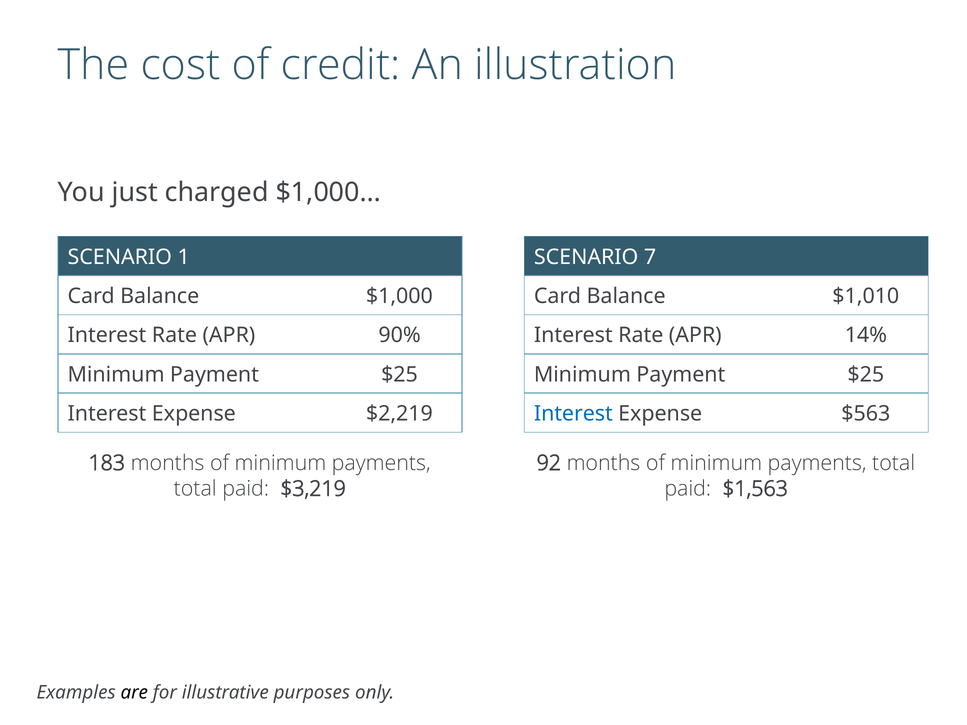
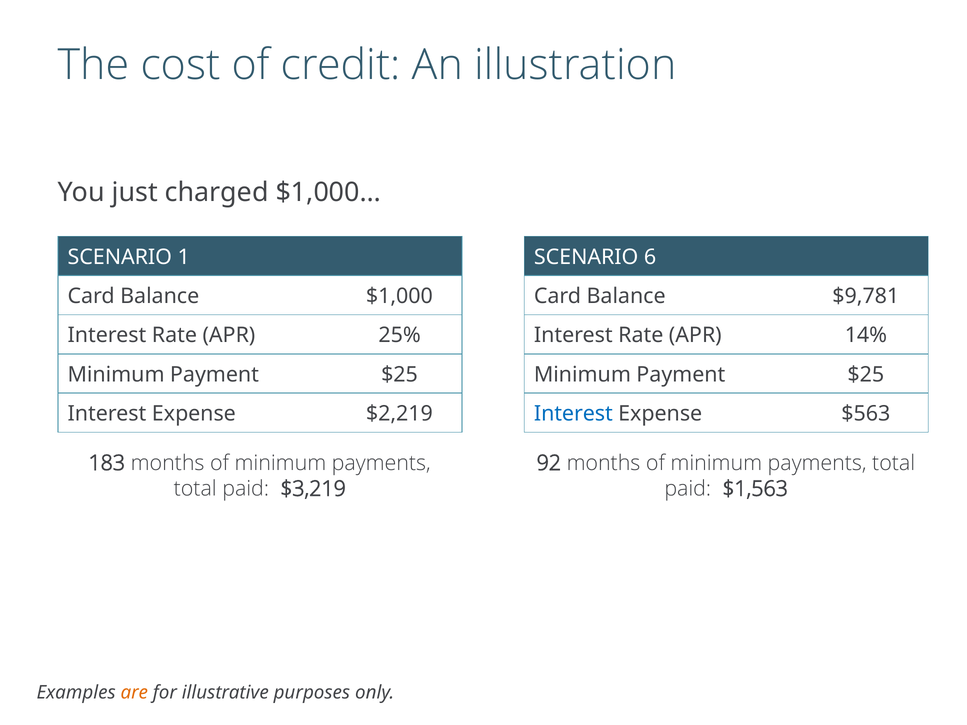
7: 7 -> 6 (650, 257)
$1,010: $1,010 -> $9,781 (866, 296)
90%: 90% -> 25% (400, 335)
are colour: black -> orange (134, 693)
